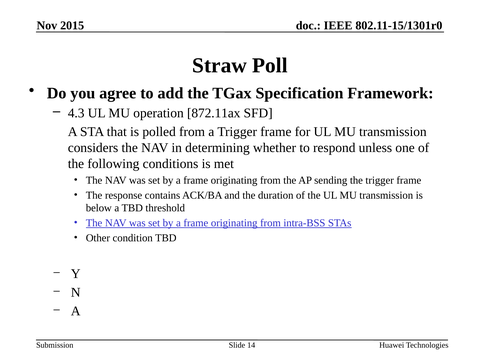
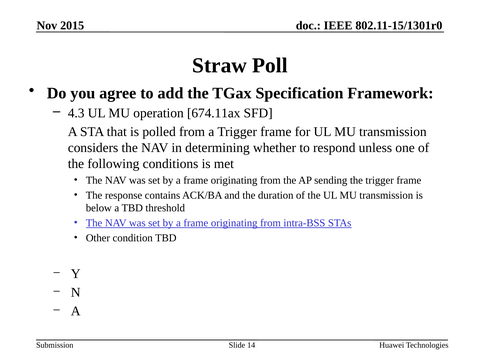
872.11ax: 872.11ax -> 674.11ax (214, 113)
